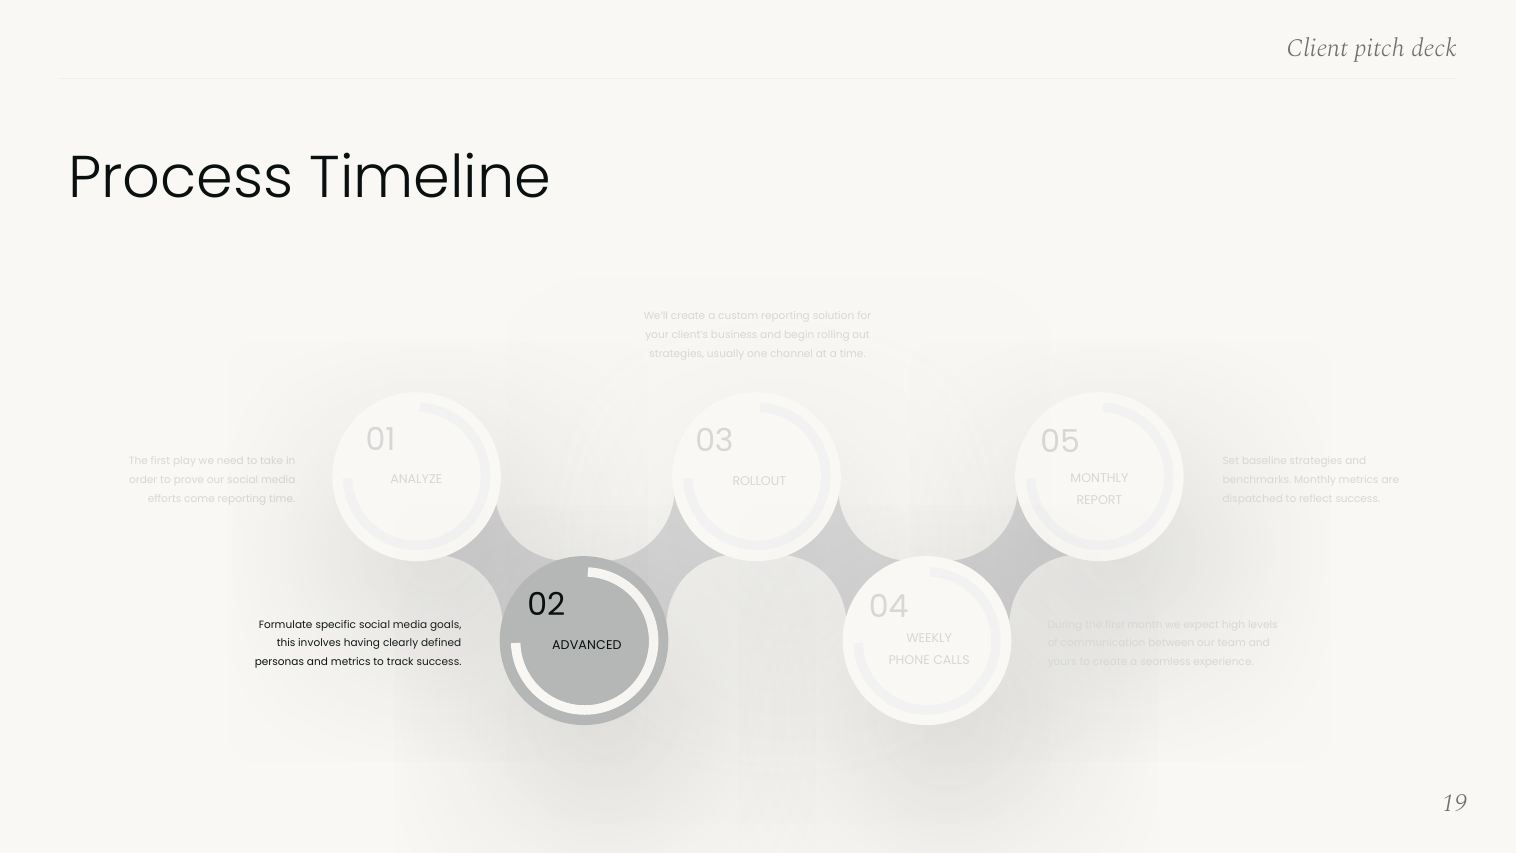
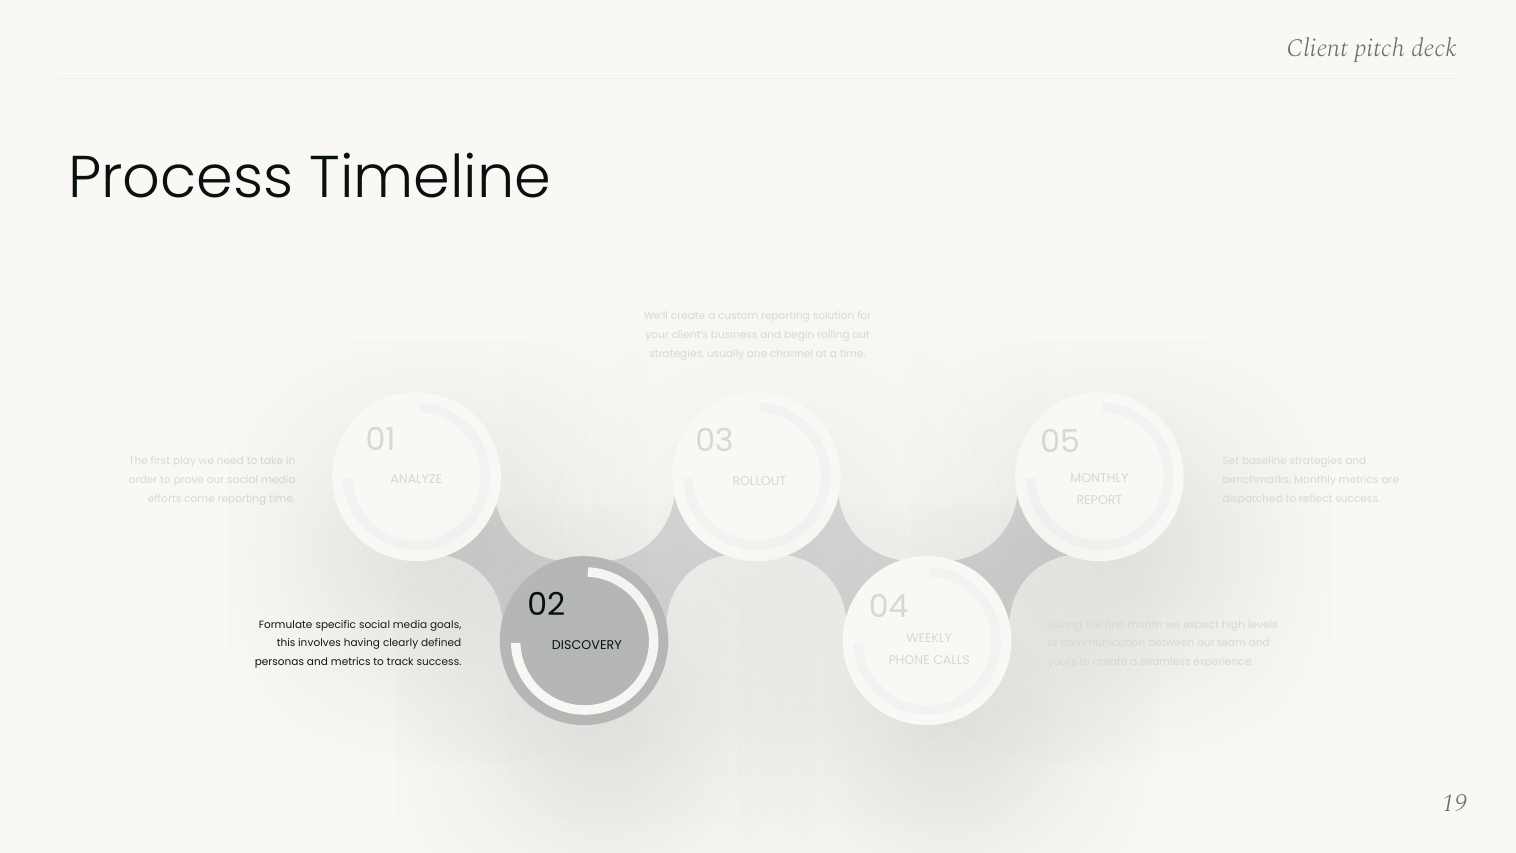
ADVANCED: ADVANCED -> DISCOVERY (587, 645)
